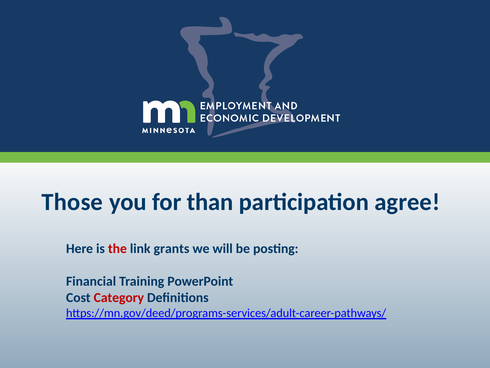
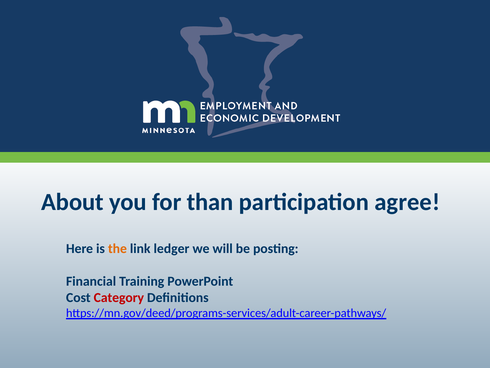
Those: Those -> About (72, 202)
the colour: red -> orange (117, 248)
grants: grants -> ledger (172, 248)
